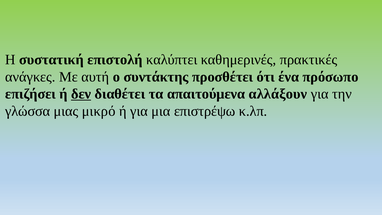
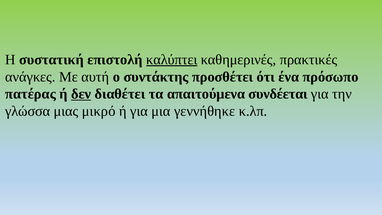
καλύπτει underline: none -> present (172, 60)
επιζήσει: επιζήσει -> πατέρας (31, 94)
αλλάξουν: αλλάξουν -> συνδέεται (278, 94)
επιστρέψω: επιστρέψω -> γεννήθηκε (205, 111)
